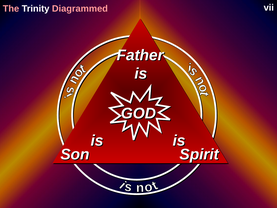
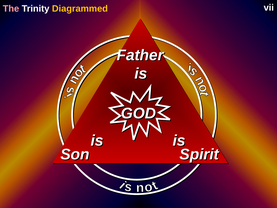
Diagrammed colour: pink -> yellow (80, 9)
